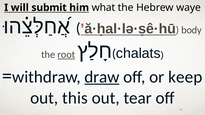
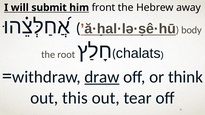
what: what -> front (103, 8)
waye: waye -> away (189, 8)
root underline: present -> none (66, 55)
keep: keep -> think (185, 77)
